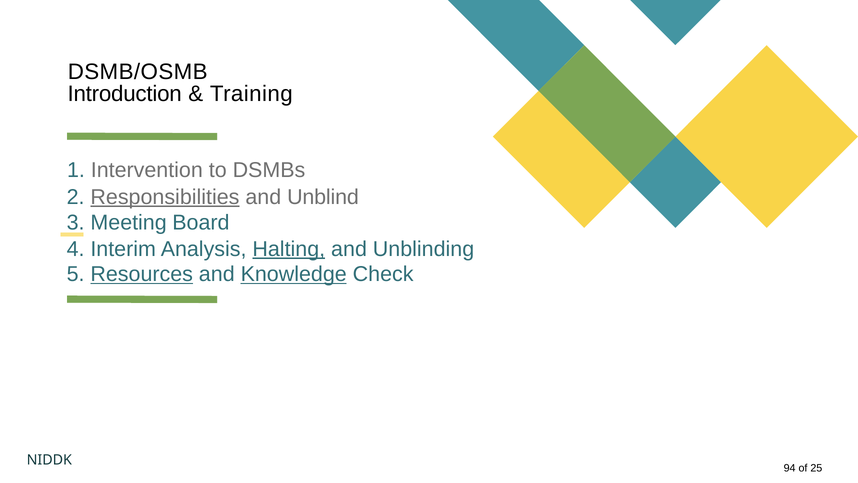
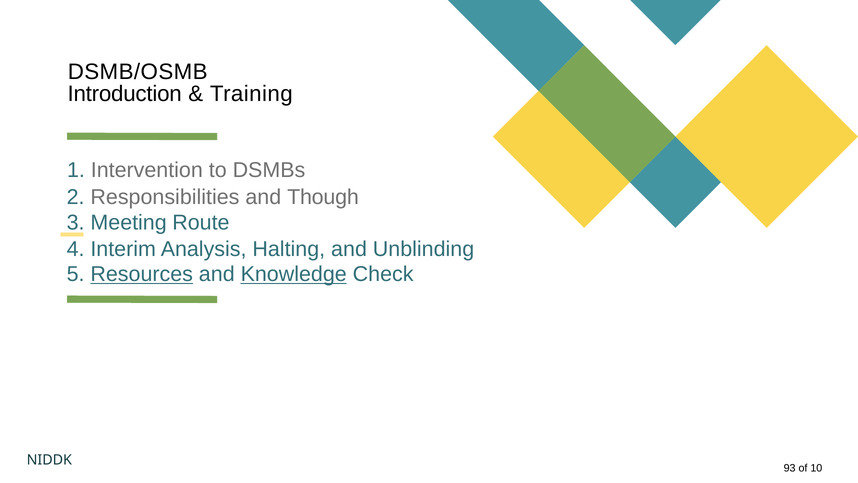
Responsibilities underline: present -> none (165, 197)
Unblind: Unblind -> Though (323, 197)
Board: Board -> Route (201, 222)
Halting underline: present -> none (289, 249)
94: 94 -> 93 (790, 468)
25: 25 -> 10 (816, 468)
